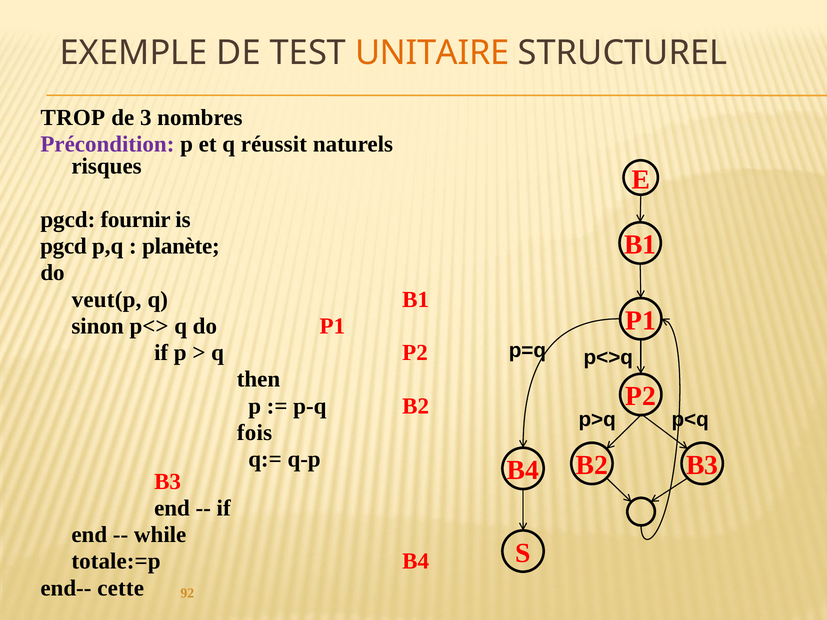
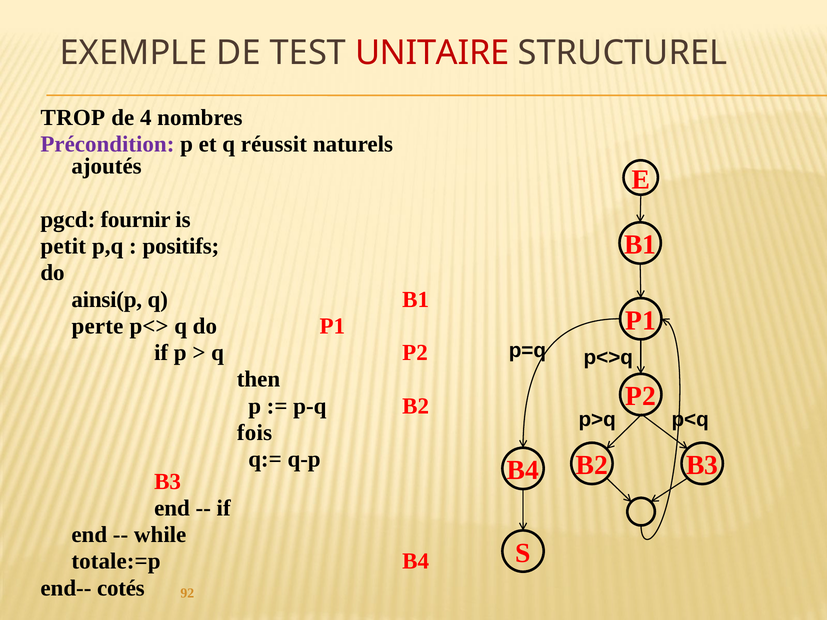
UNITAIRE colour: orange -> red (432, 53)
3: 3 -> 4 (146, 118)
risques: risques -> ajoutés (107, 166)
pgcd: pgcd -> petit (63, 246)
planète: planète -> positifs (181, 246)
veut(p: veut(p -> ainsi(p (107, 300)
sinon: sinon -> perte (97, 326)
cette: cette -> cotés (121, 588)
